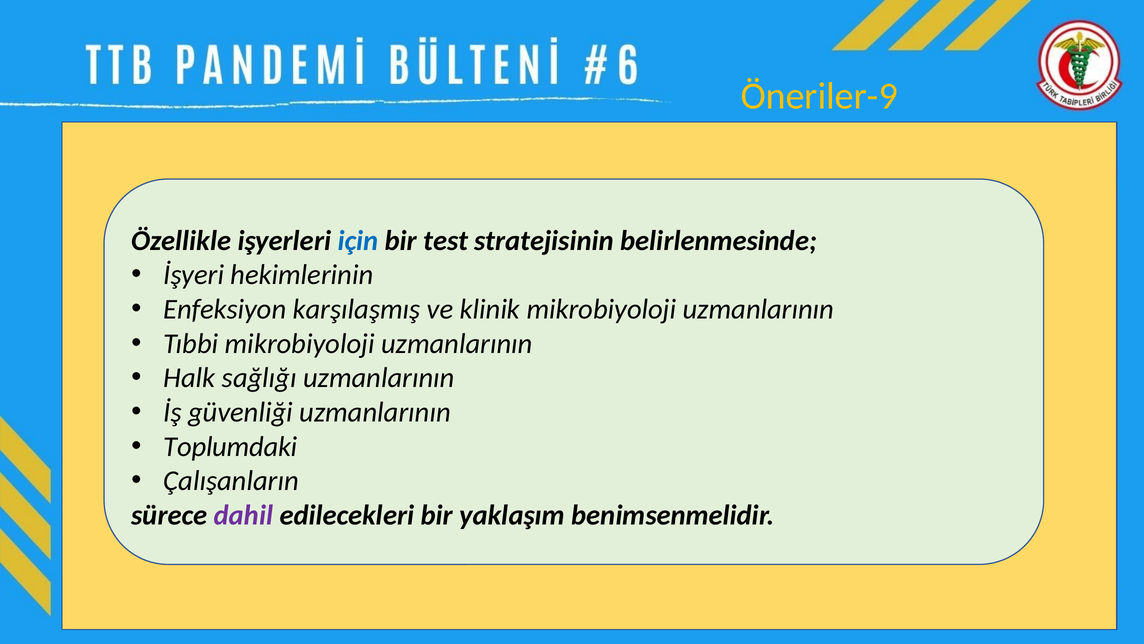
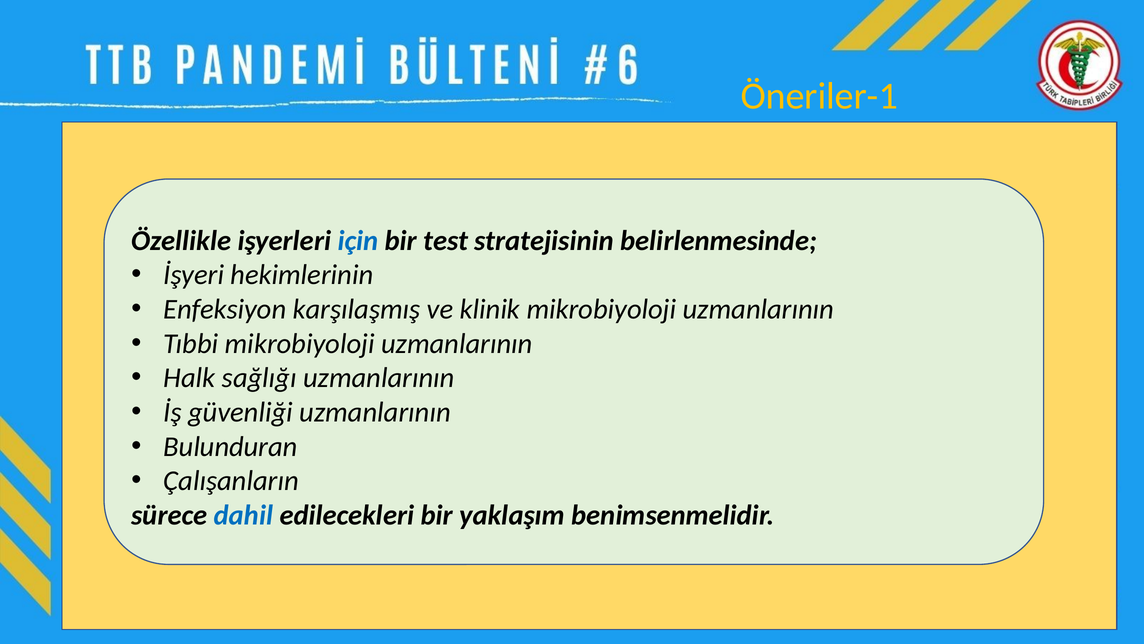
Öneriler-9: Öneriler-9 -> Öneriler-1 (819, 96)
Toplumdaki: Toplumdaki -> Bulunduran (230, 446)
dahil colour: purple -> blue (243, 515)
